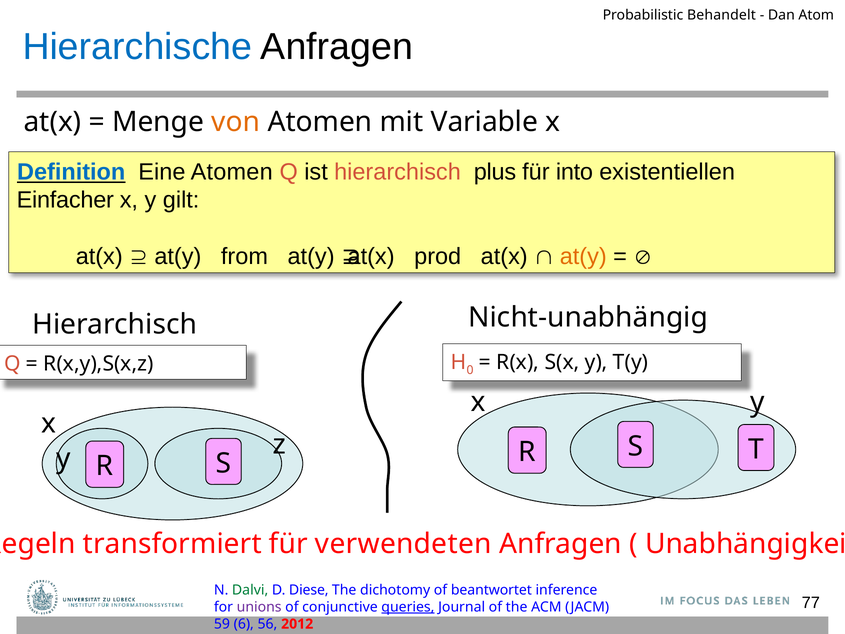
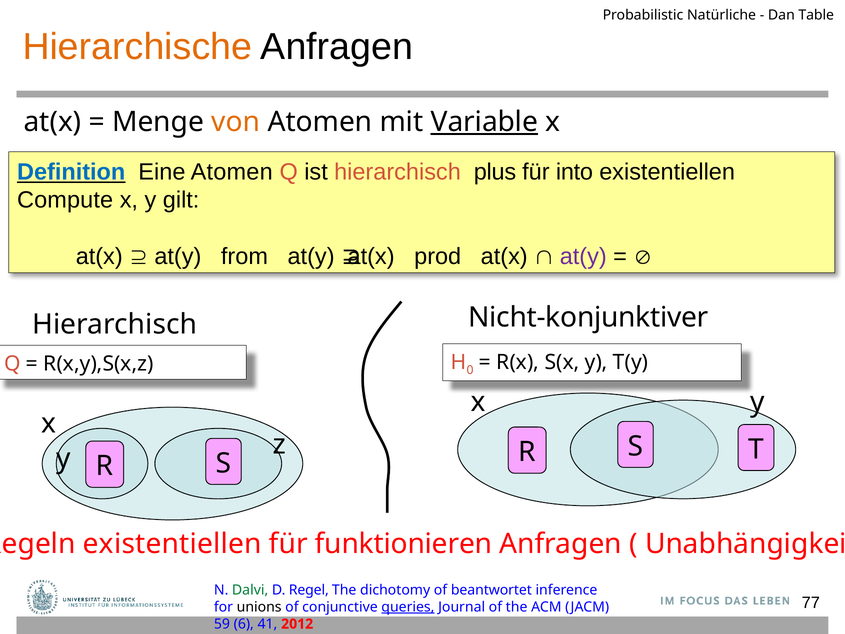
Behandelt: Behandelt -> Natürliche (722, 15)
Atom: Atom -> Table (816, 15)
Hierarchische colour: blue -> orange (137, 47)
Variable underline: none -> present (484, 122)
Einfacher: Einfacher -> Compute (65, 200)
at(y colour: orange -> purple (583, 256)
Nicht-unabhängig: Nicht-unabhängig -> Nicht-konjunktiver (588, 317)
transformiert: transformiert -> existentiellen (172, 544)
verwendeten: verwendeten -> funktionieren (404, 544)
Diese: Diese -> Regel (309, 590)
unions colour: purple -> black (259, 607)
56: 56 -> 41 (267, 624)
